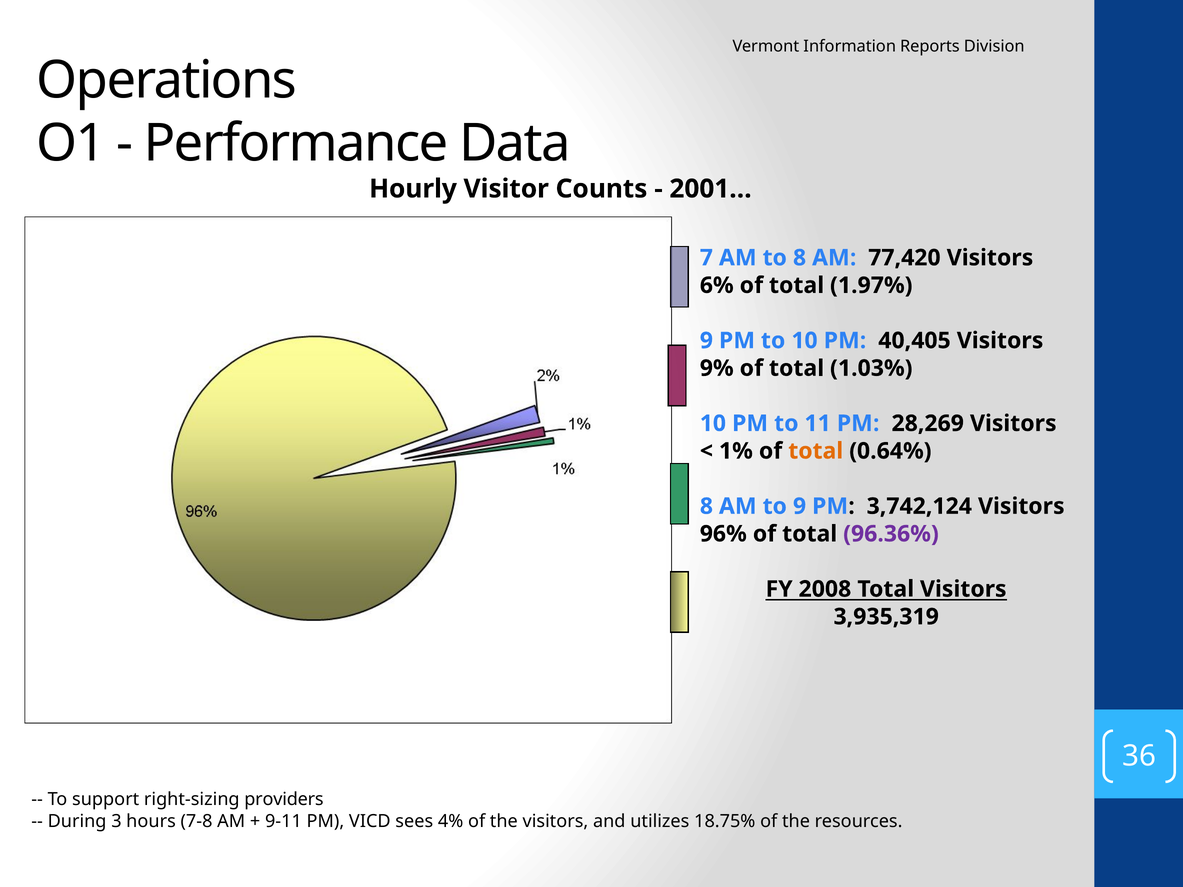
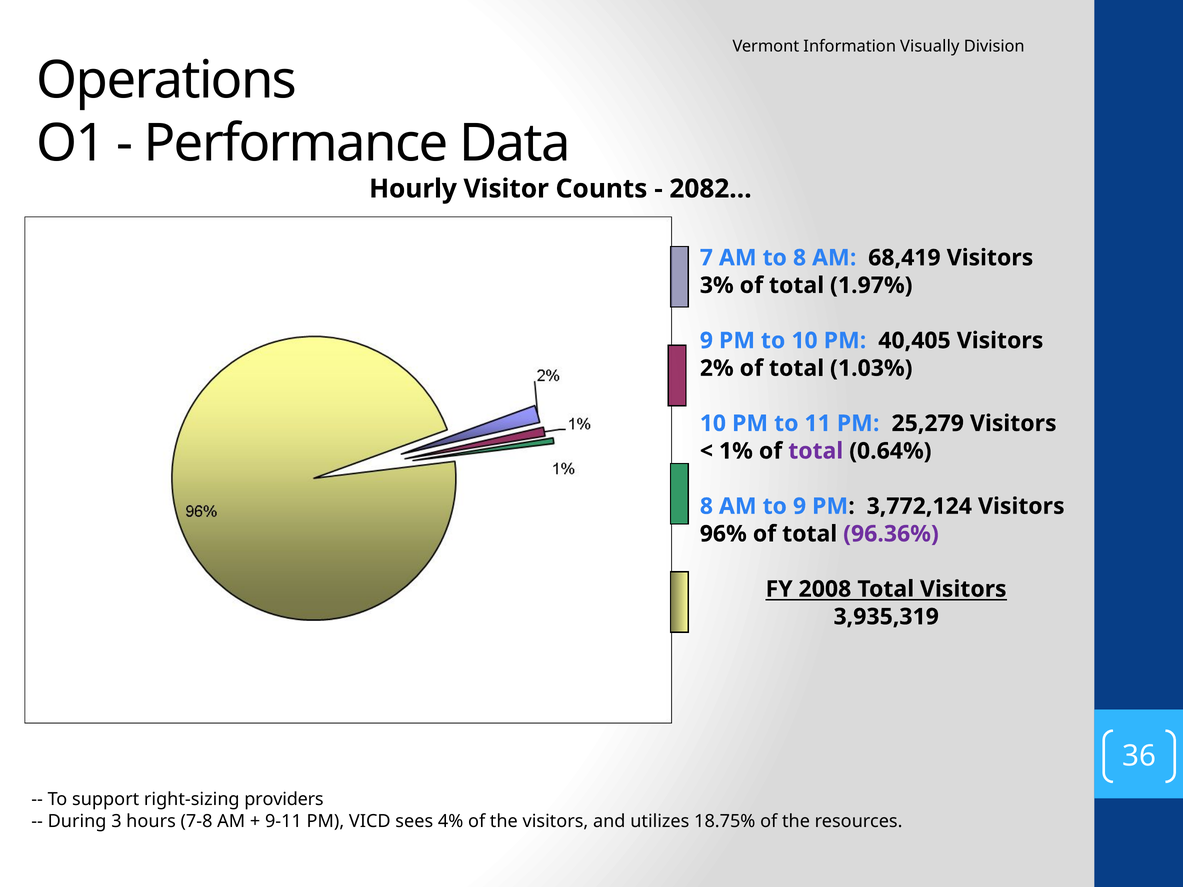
Reports: Reports -> Visually (930, 46)
2001…: 2001… -> 2082… (711, 189)
77,420: 77,420 -> 68,419 (904, 258)
6%: 6% -> 3% (717, 285)
9%: 9% -> 2% (717, 368)
28,269: 28,269 -> 25,279 (928, 424)
total colour: orange -> purple (816, 451)
3,742,124: 3,742,124 -> 3,772,124 (919, 506)
